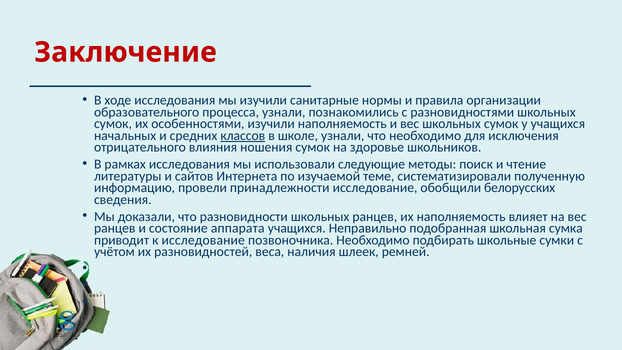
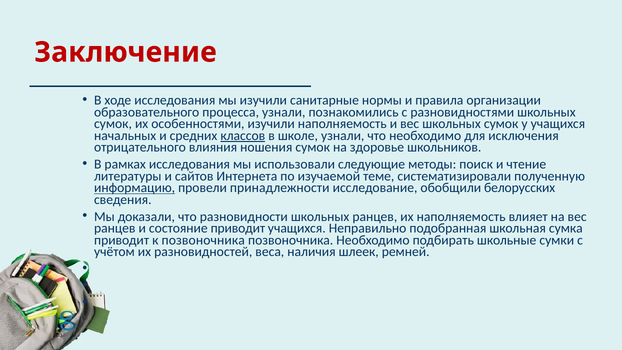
информацию underline: none -> present (135, 188)
состояние аппарата: аппарата -> приводит (238, 228)
к исследование: исследование -> позвоночника (203, 240)
